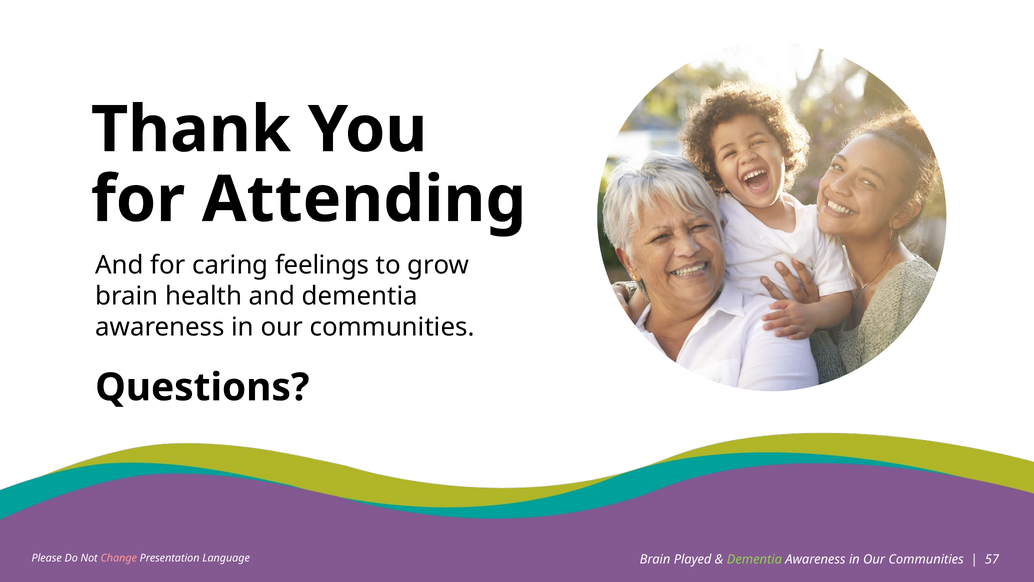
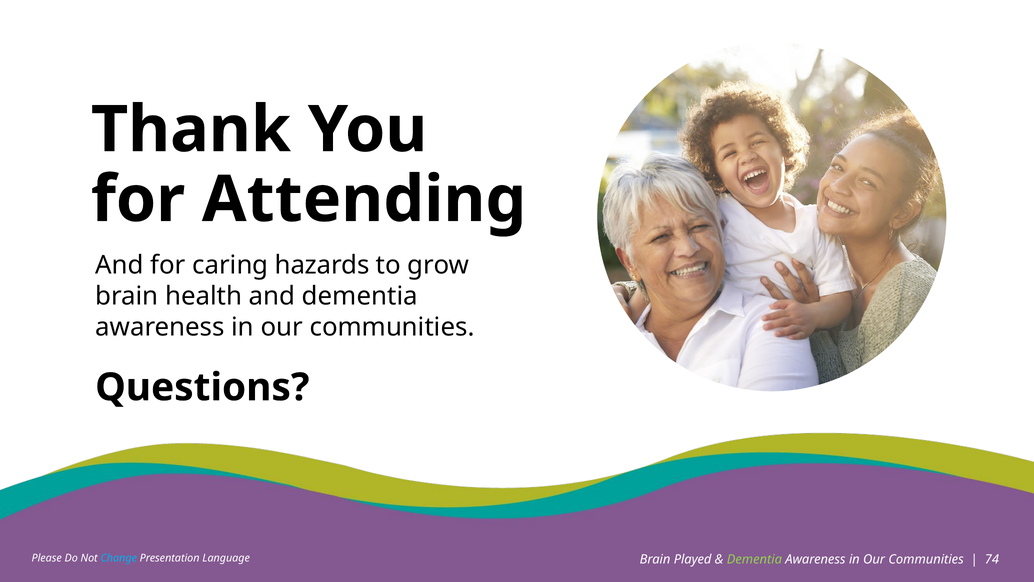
feelings: feelings -> hazards (322, 265)
Change colour: pink -> light blue (119, 558)
57: 57 -> 74 (992, 559)
